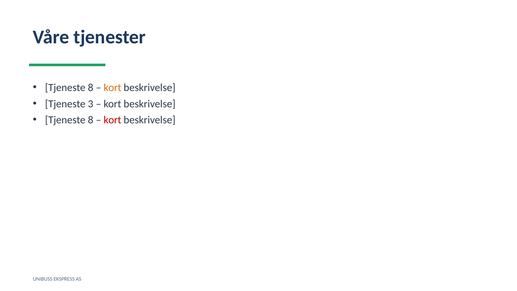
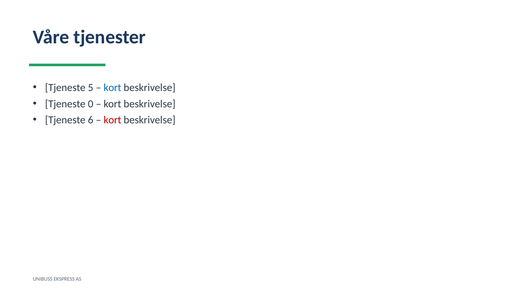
8: 8 -> 5 (91, 88)
kort colour: orange -> blue (112, 88)
3: 3 -> 0 (91, 104)
8: 8 -> 6 (91, 120)
